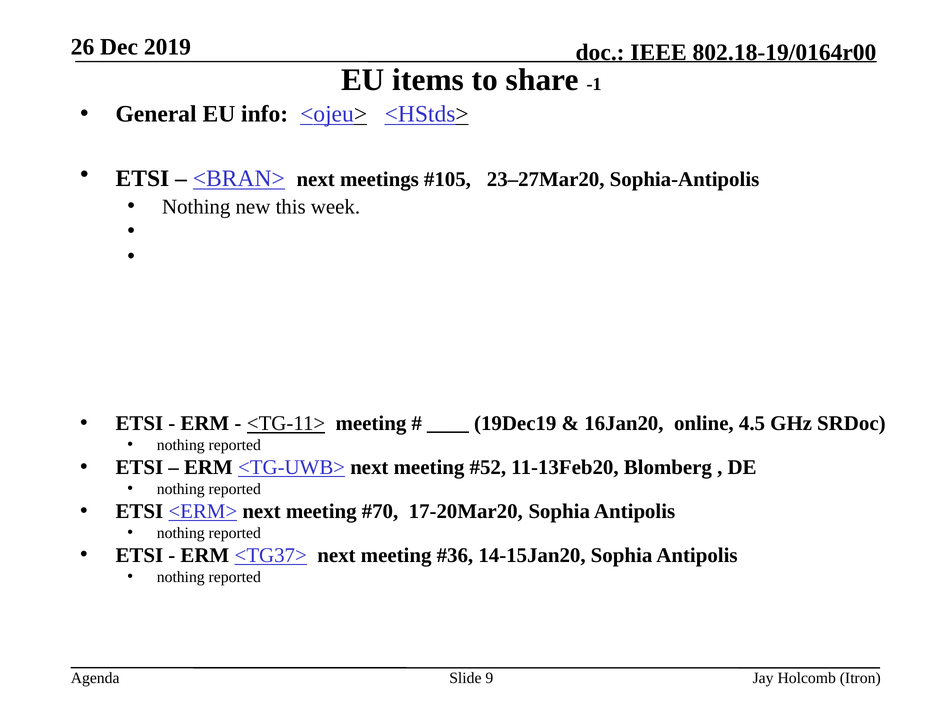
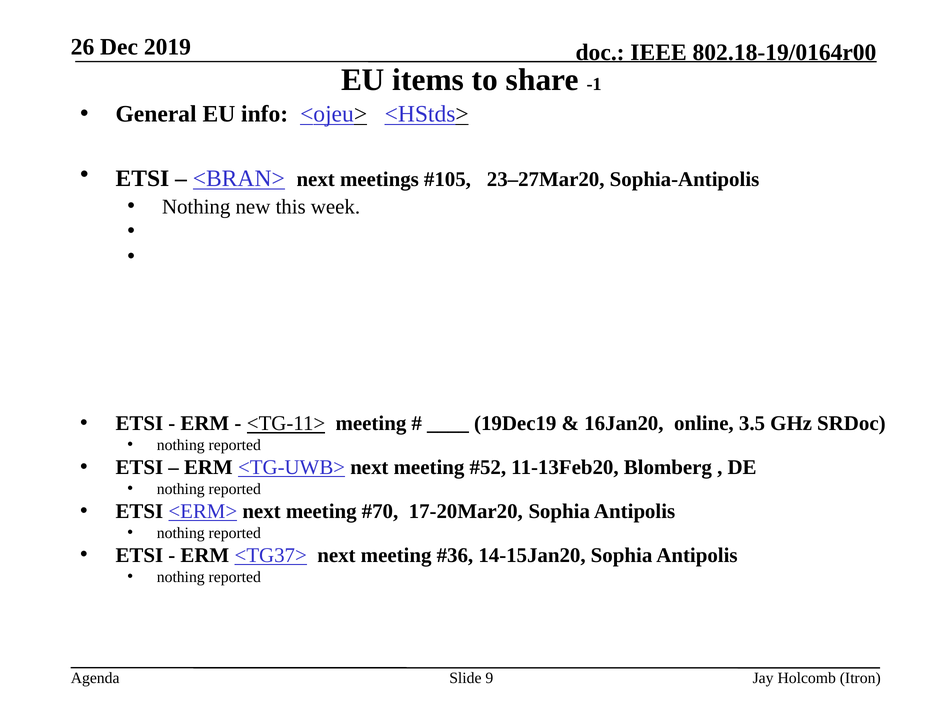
4.5: 4.5 -> 3.5 (752, 424)
